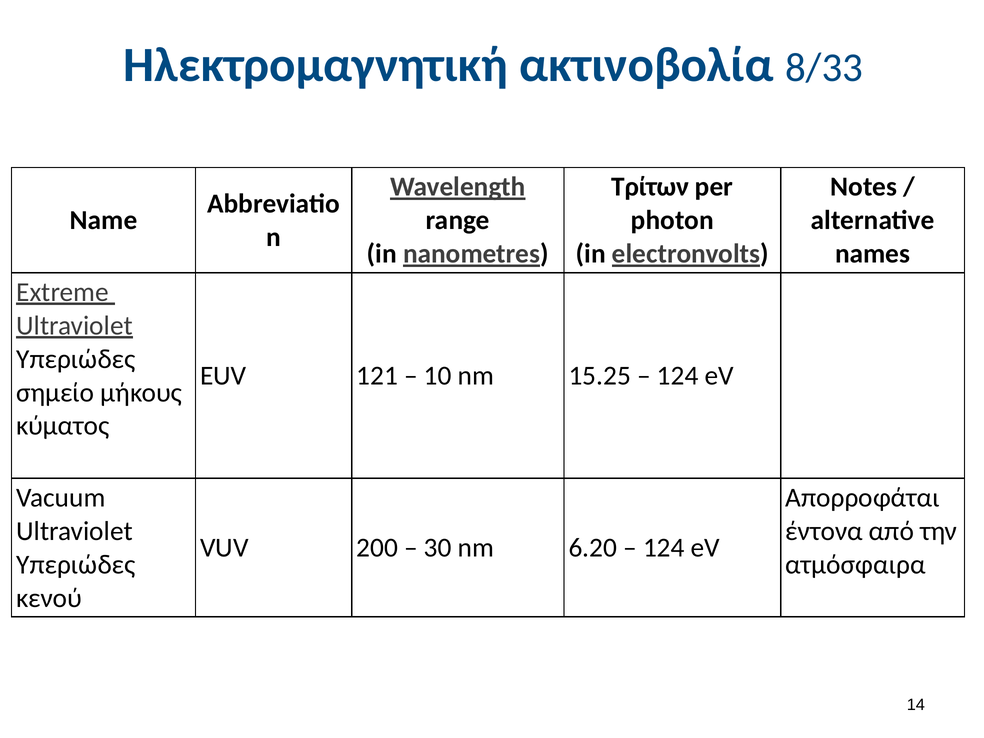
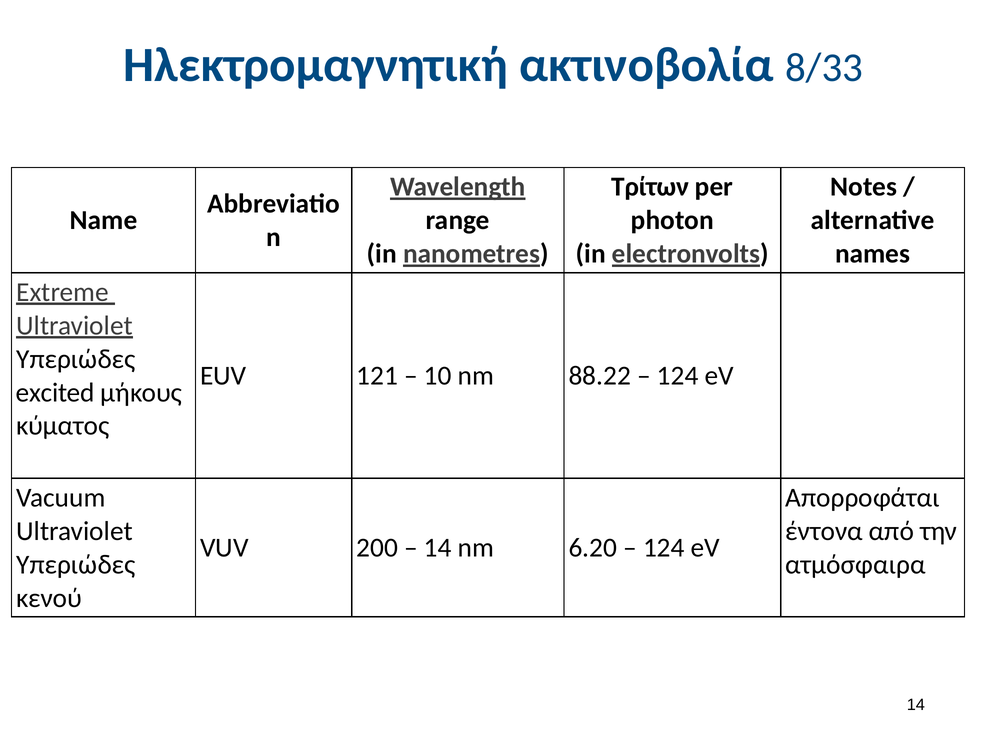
15.25: 15.25 -> 88.22 (600, 376)
σημείο: σημείο -> excited (55, 392)
30: 30 -> 14 (438, 548)
